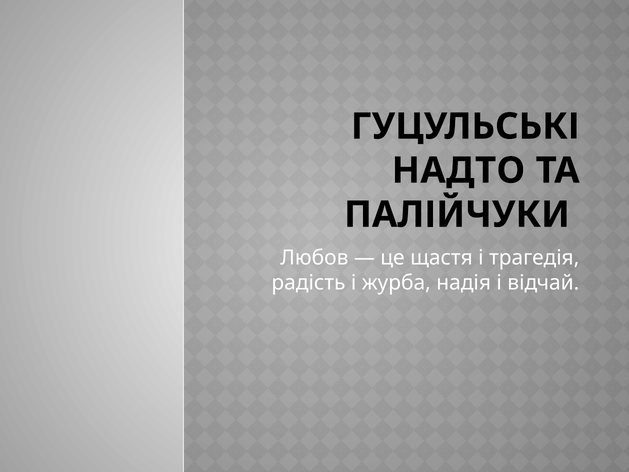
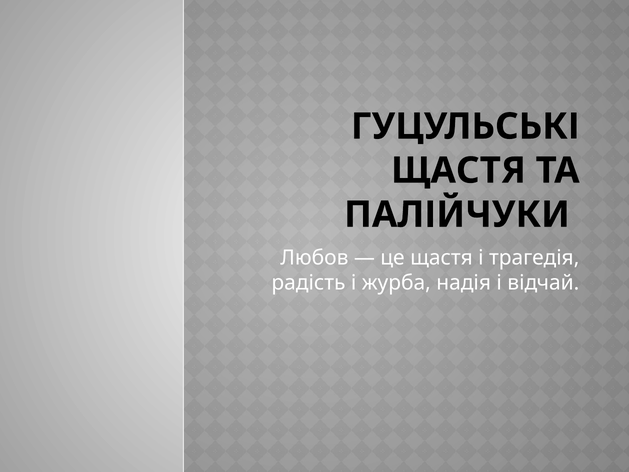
НАДТО: НАДТО -> ЩАСТЯ (459, 170)
